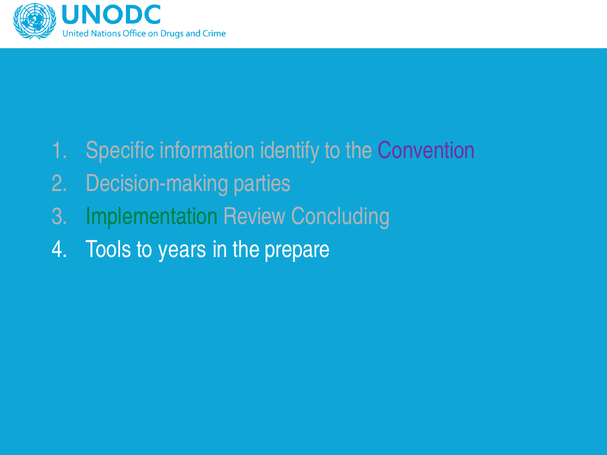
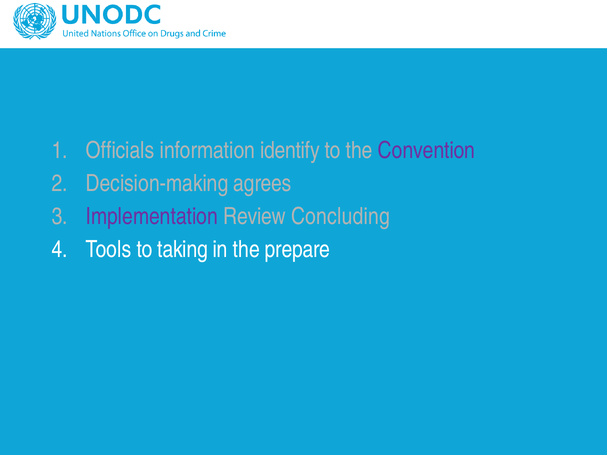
Specific: Specific -> Officials (120, 150)
parties: parties -> agrees (262, 183)
Implementation colour: green -> purple (152, 217)
years: years -> taking (183, 250)
